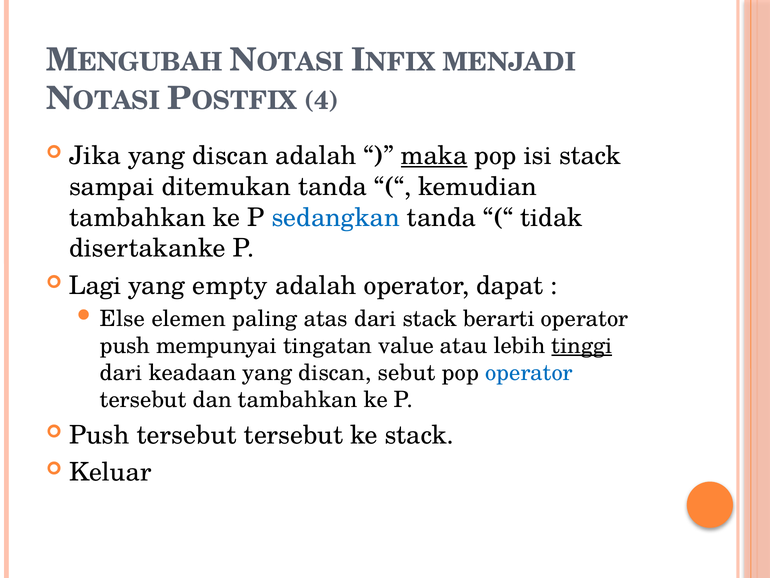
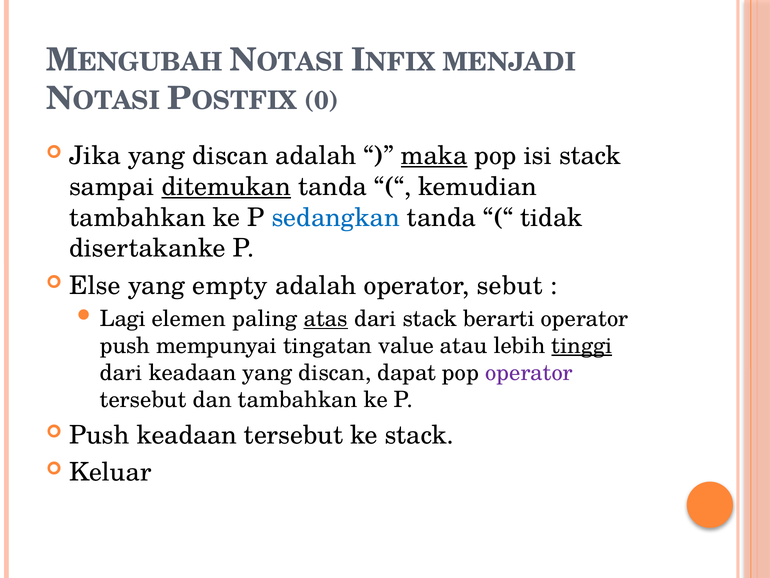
4: 4 -> 0 (322, 101)
ditemukan underline: none -> present (226, 187)
Lagi: Lagi -> Else (95, 285)
dapat: dapat -> sebut (510, 285)
Else: Else -> Lagi (123, 319)
atas underline: none -> present (326, 319)
sebut: sebut -> dapat (407, 372)
operator colour: blue -> purple (529, 372)
Push tersebut: tersebut -> keadaan (187, 435)
